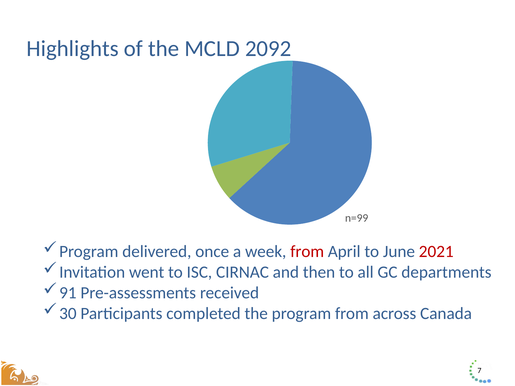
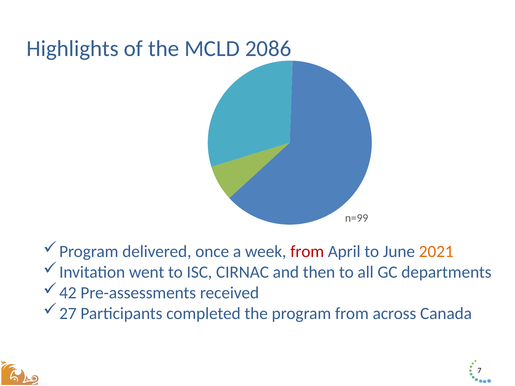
2092: 2092 -> 2086 (268, 49)
2021 colour: red -> orange (436, 252)
91: 91 -> 42 (68, 293)
30: 30 -> 27 (68, 314)
